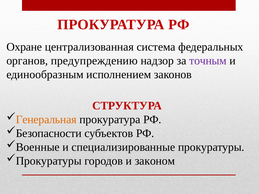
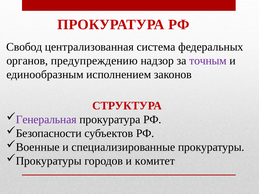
Охране: Охране -> Свобод (24, 47)
Генеральная colour: orange -> purple (46, 120)
законом: законом -> комитет (155, 161)
